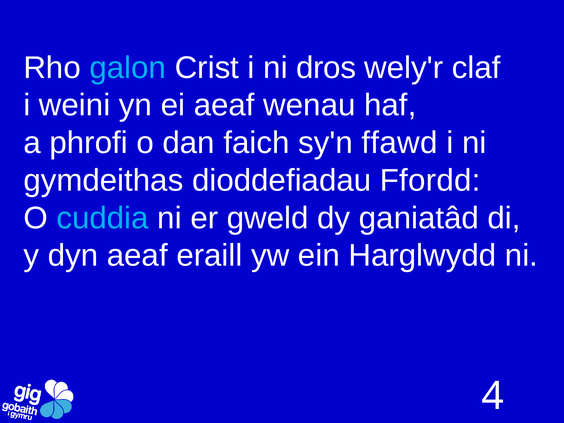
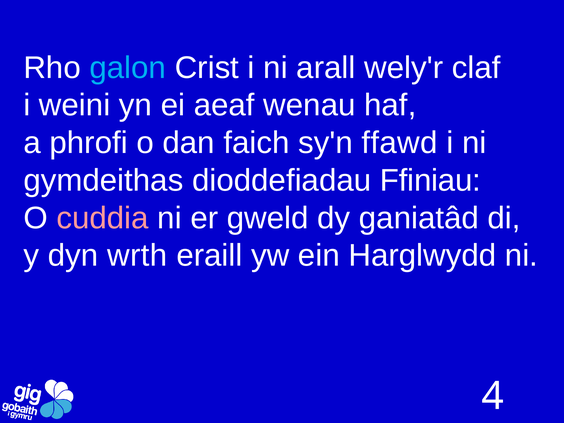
dros: dros -> arall (326, 68)
Ffordd: Ffordd -> Ffiniau (430, 180)
cuddia colour: light blue -> pink (103, 218)
dyn aeaf: aeaf -> wrth (137, 256)
